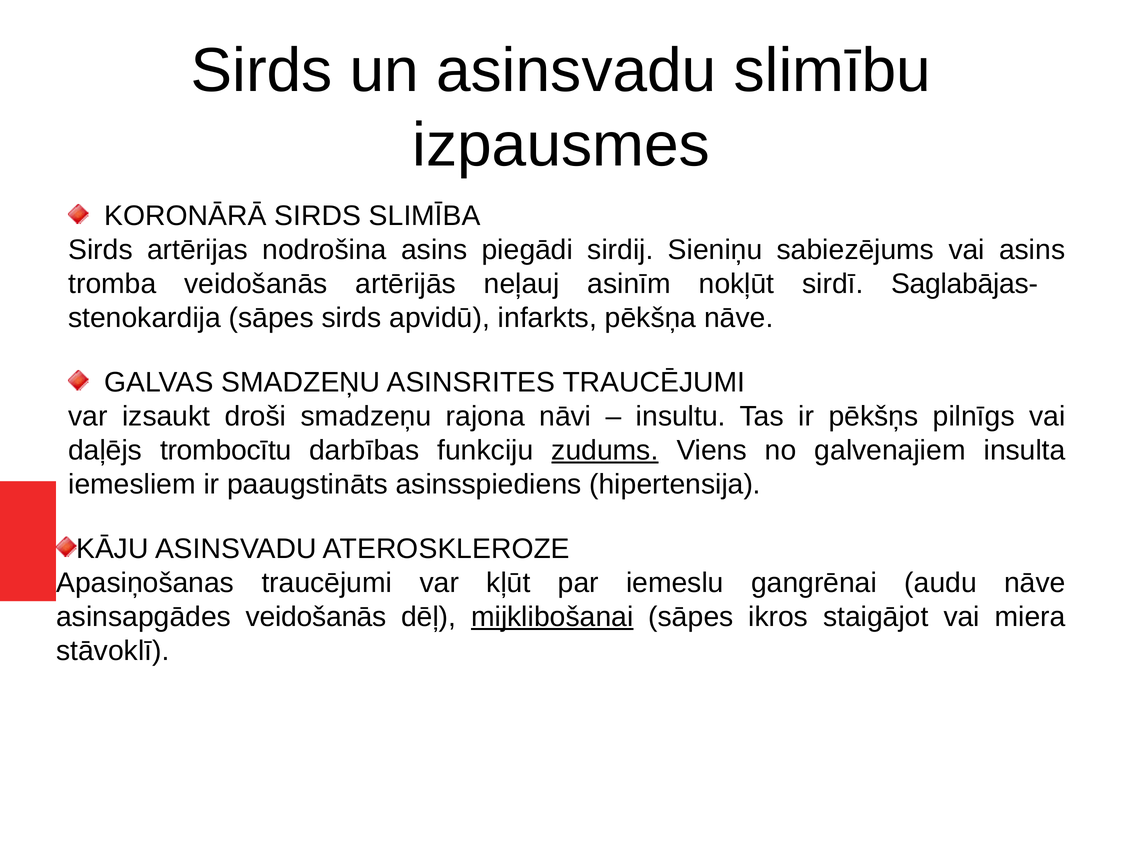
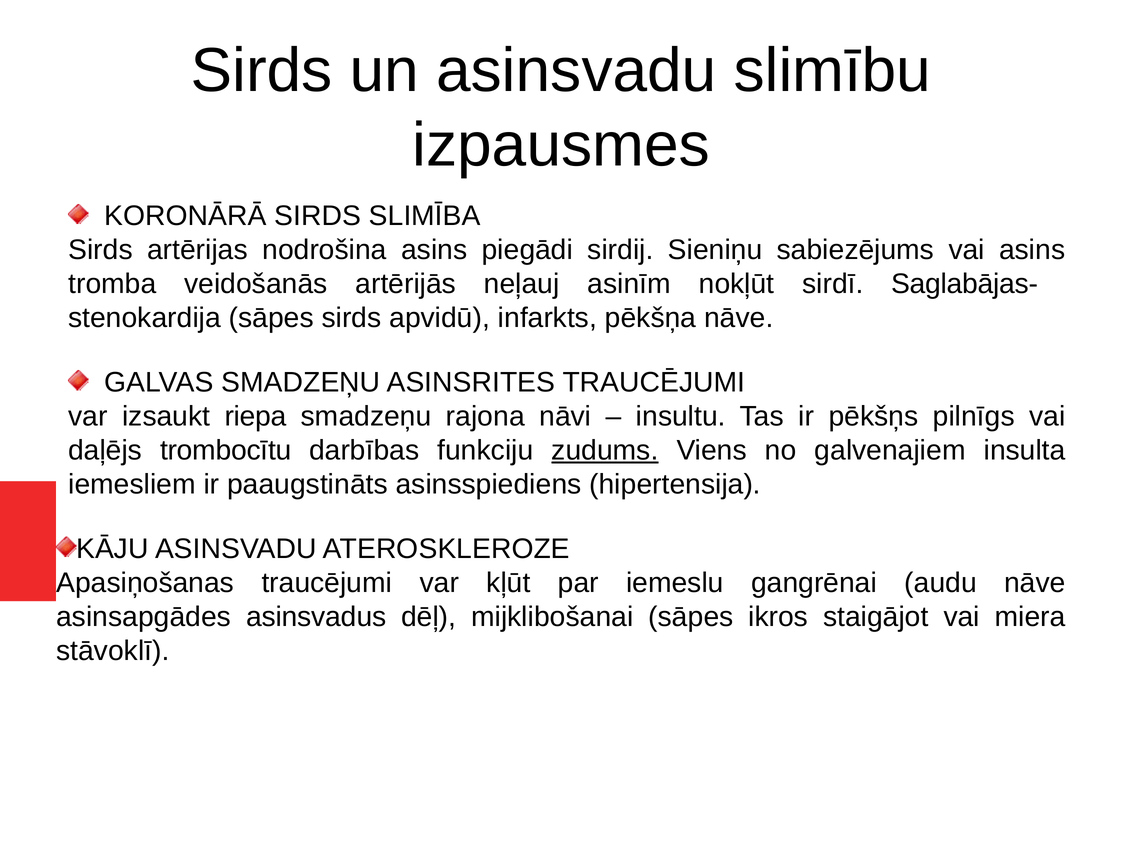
droši: droši -> riepa (256, 416)
asinsapgādes veidošanās: veidošanās -> asinsvadus (316, 617)
mijklibošanai underline: present -> none (552, 617)
